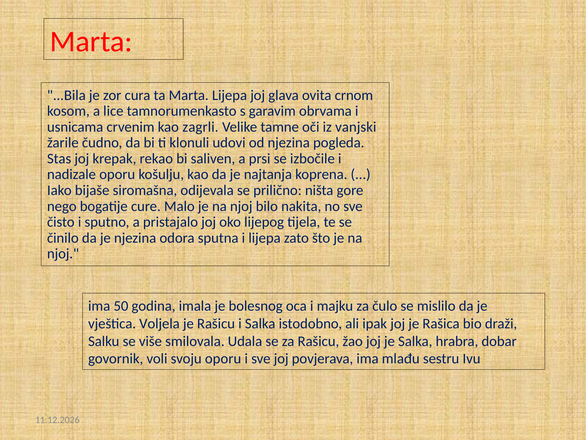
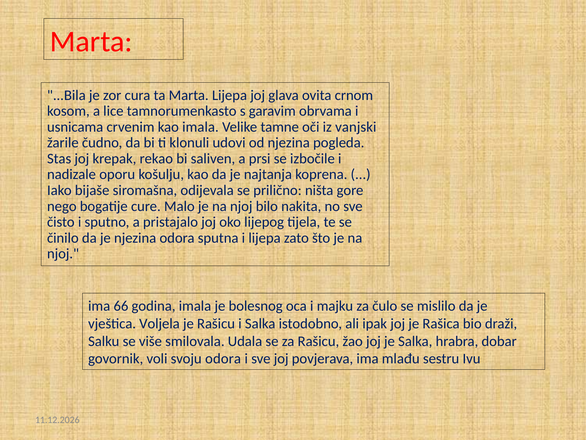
kao zagrli: zagrli -> imala (200, 127)
50: 50 -> 66 (121, 306)
svoju oporu: oporu -> odora (223, 358)
